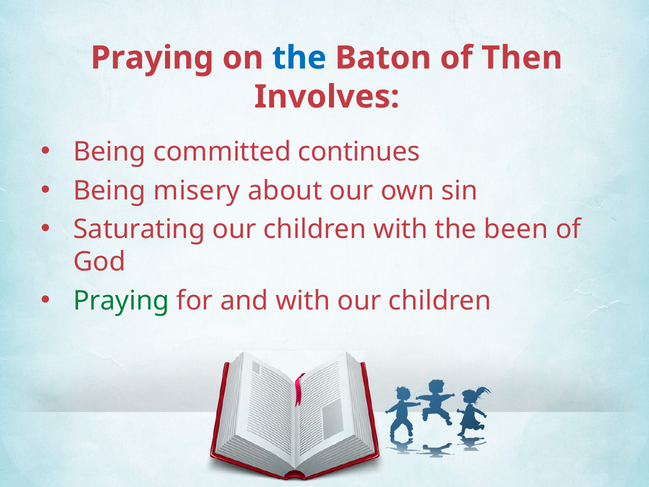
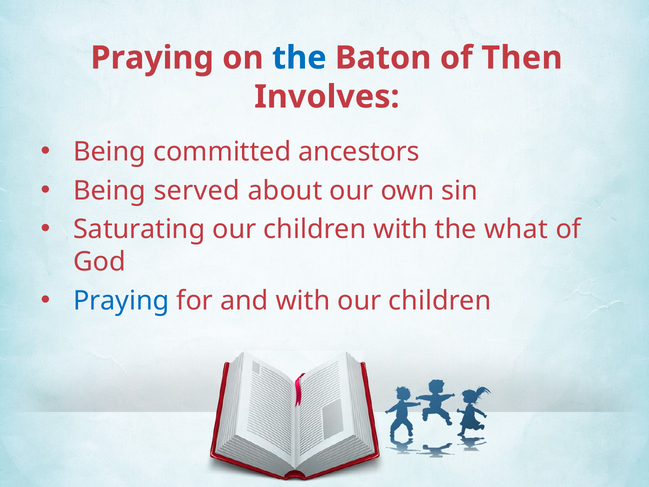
continues: continues -> ancestors (359, 152)
misery: misery -> served (197, 191)
been: been -> what (516, 229)
Praying colour: green -> blue (121, 300)
